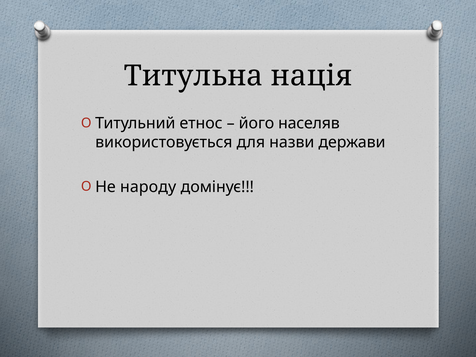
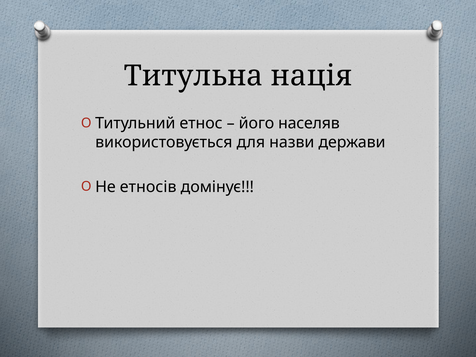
народу: народу -> етносів (148, 187)
